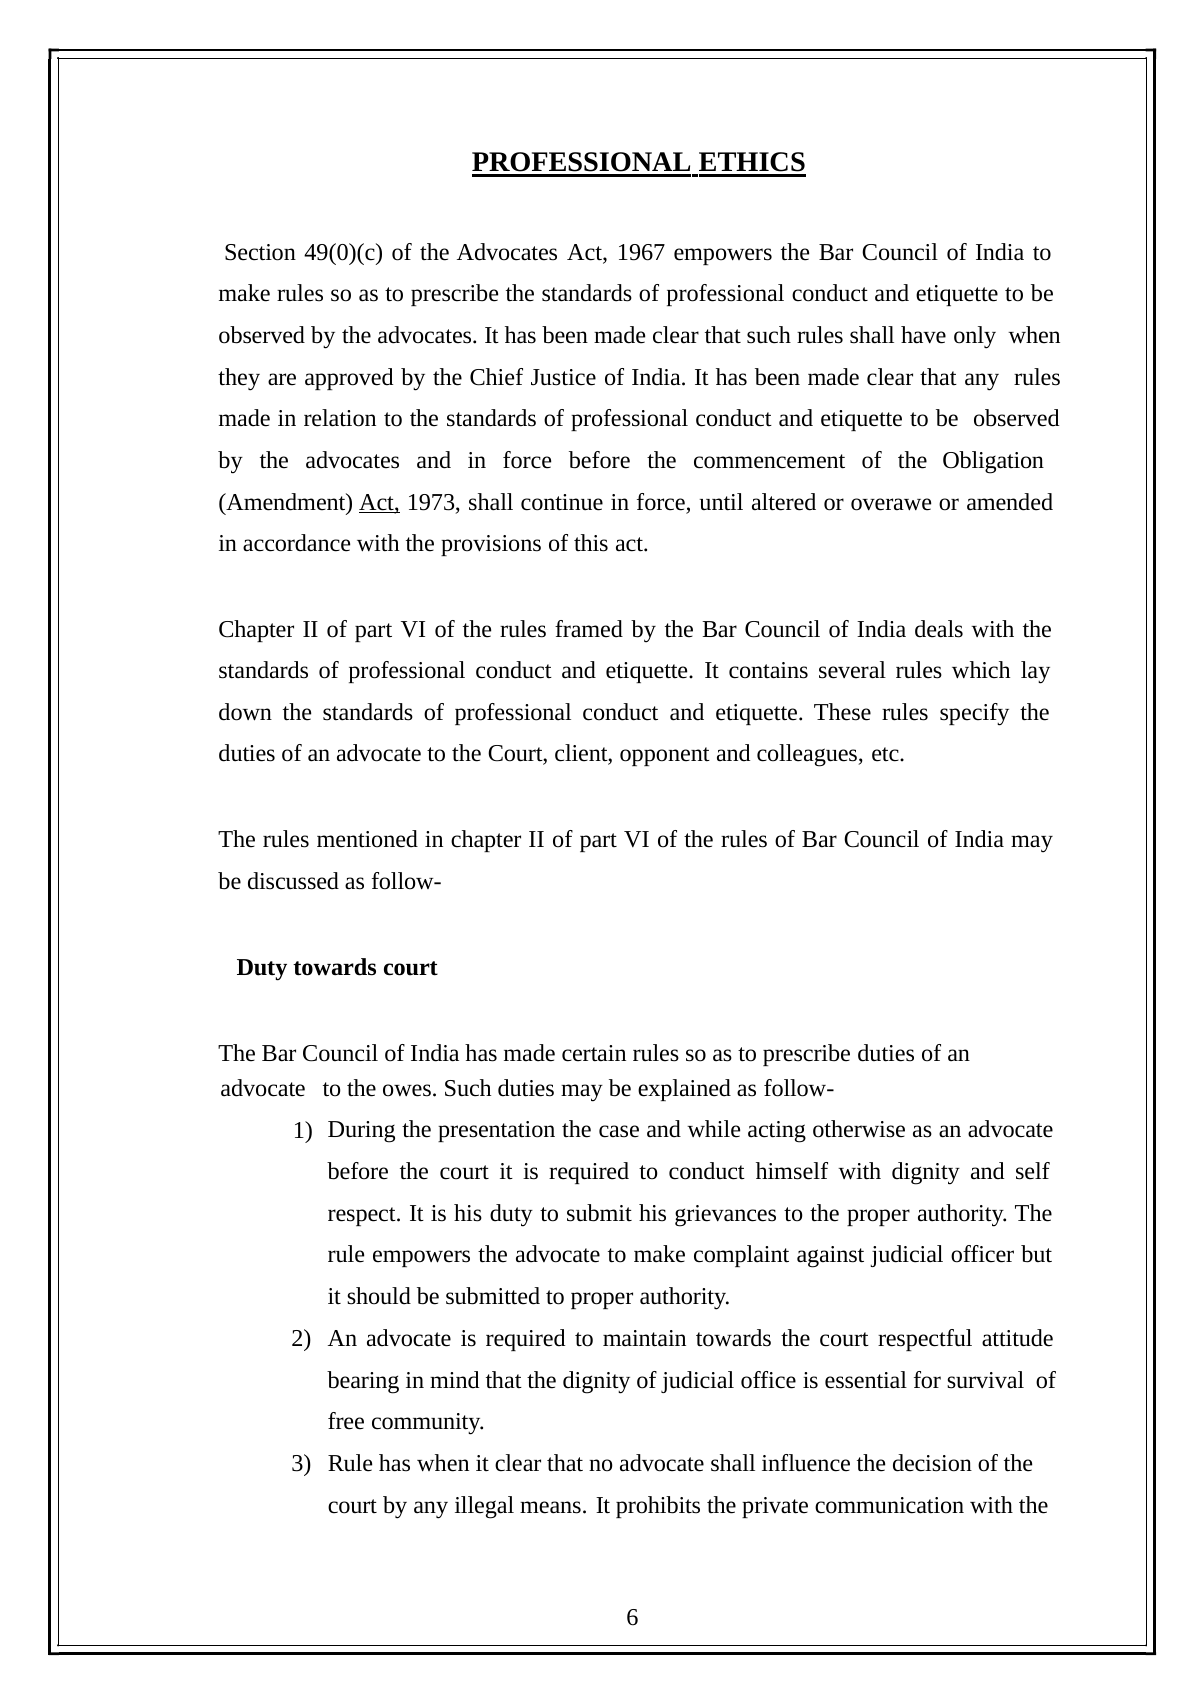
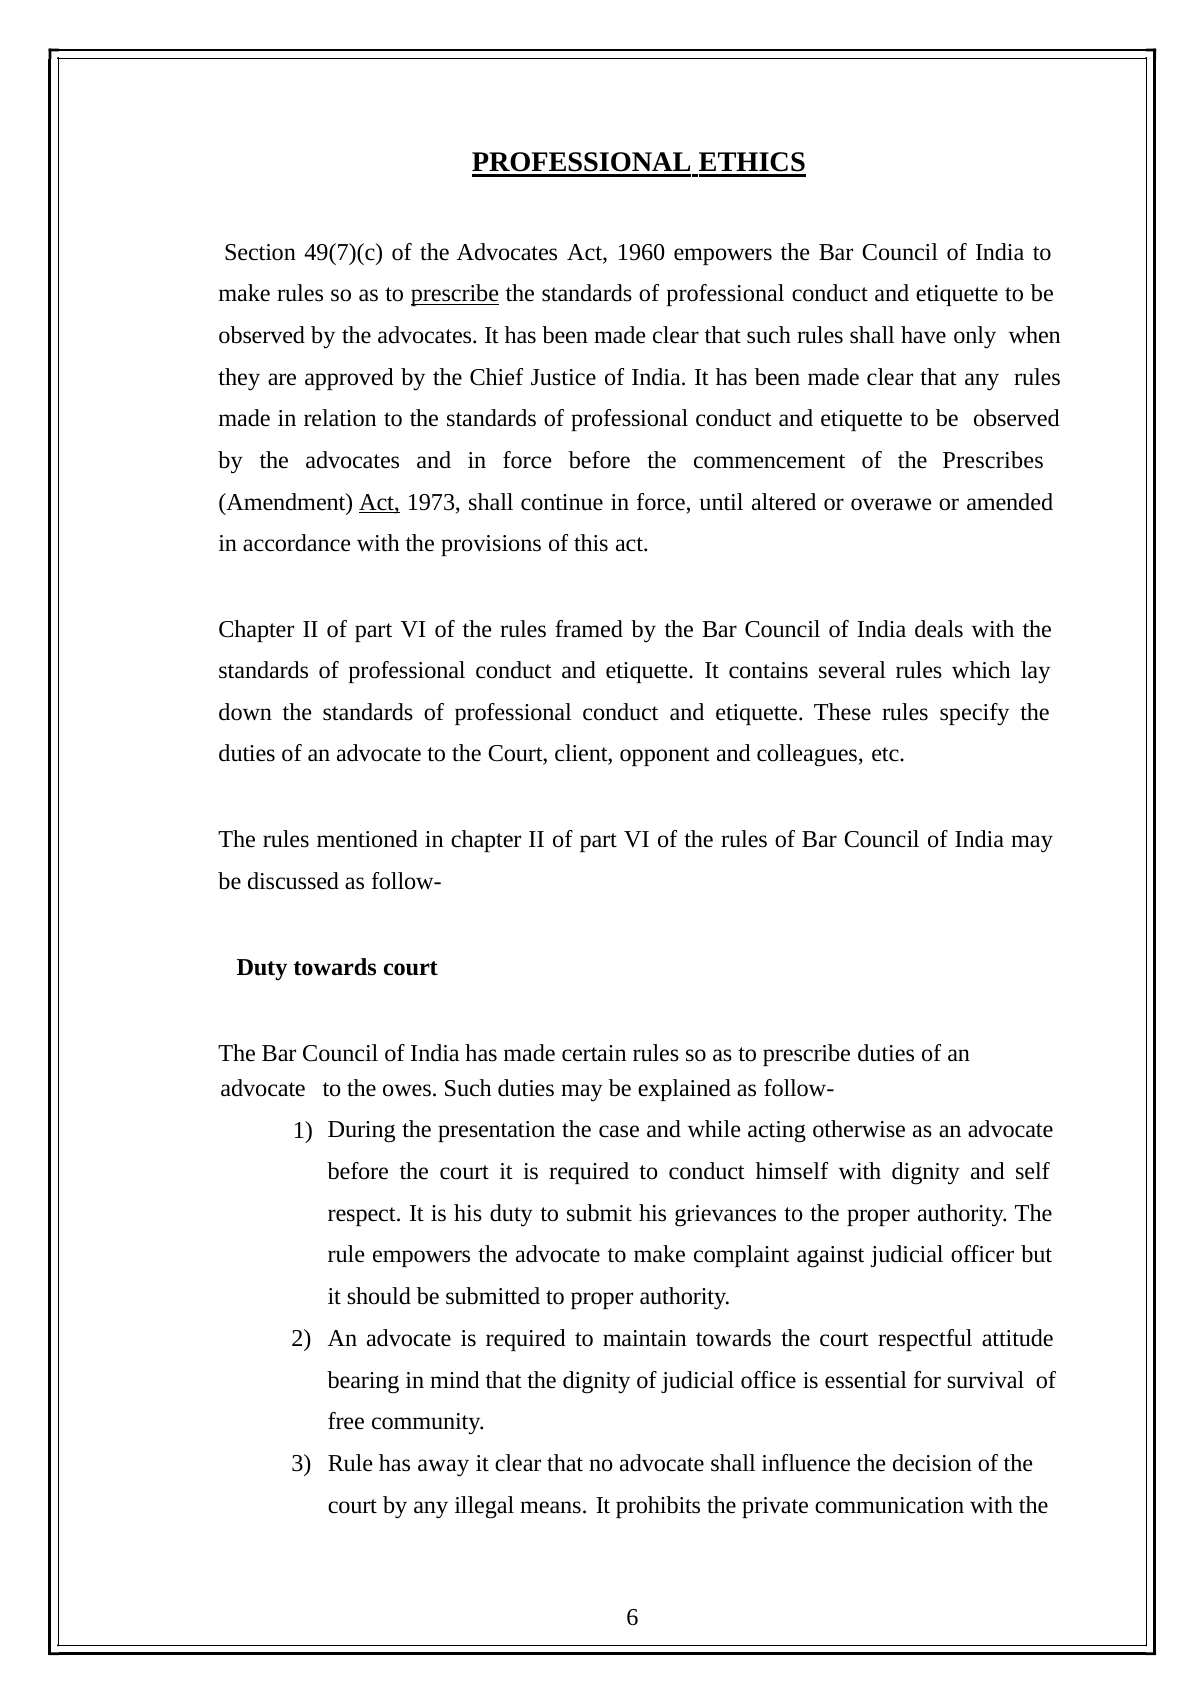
49(0)(c: 49(0)(c -> 49(7)(c (344, 252)
1967: 1967 -> 1960 (641, 252)
prescribe underline: none -> present (455, 294)
Obligation: Obligation -> Prescribes (993, 461)
has when: when -> away (443, 1464)
